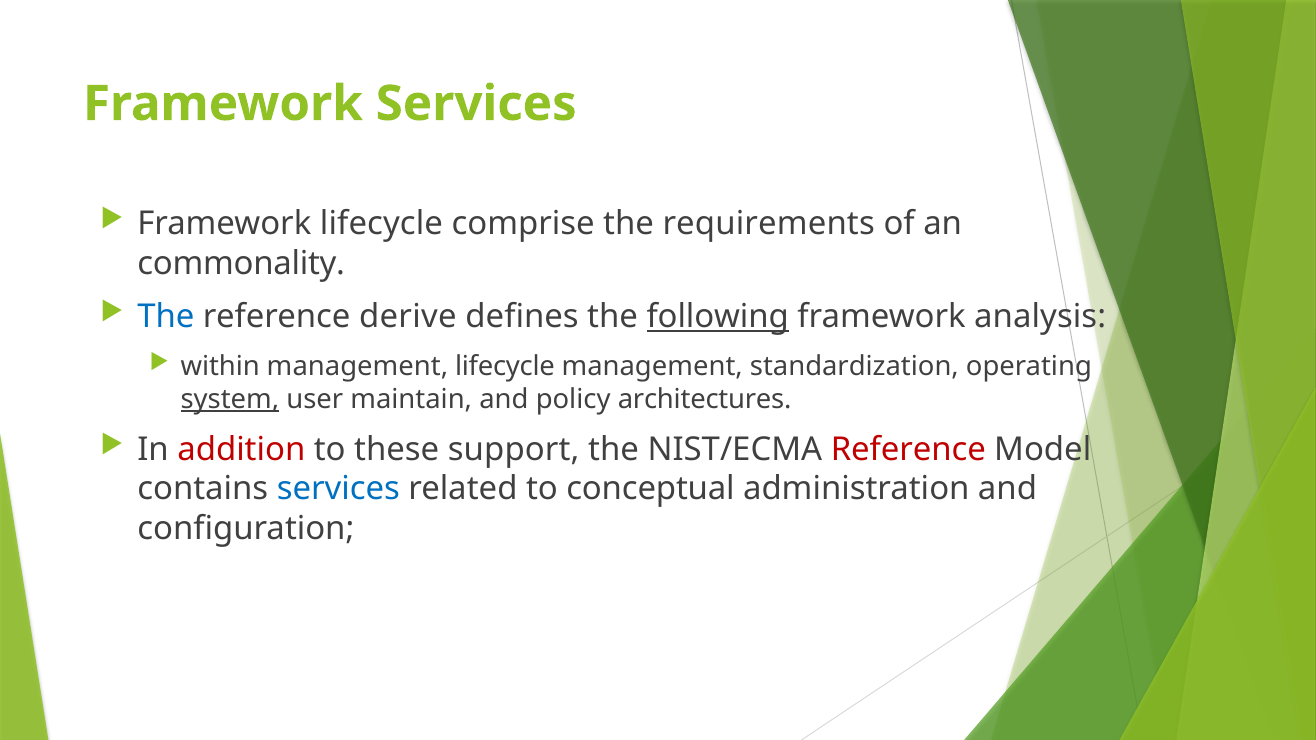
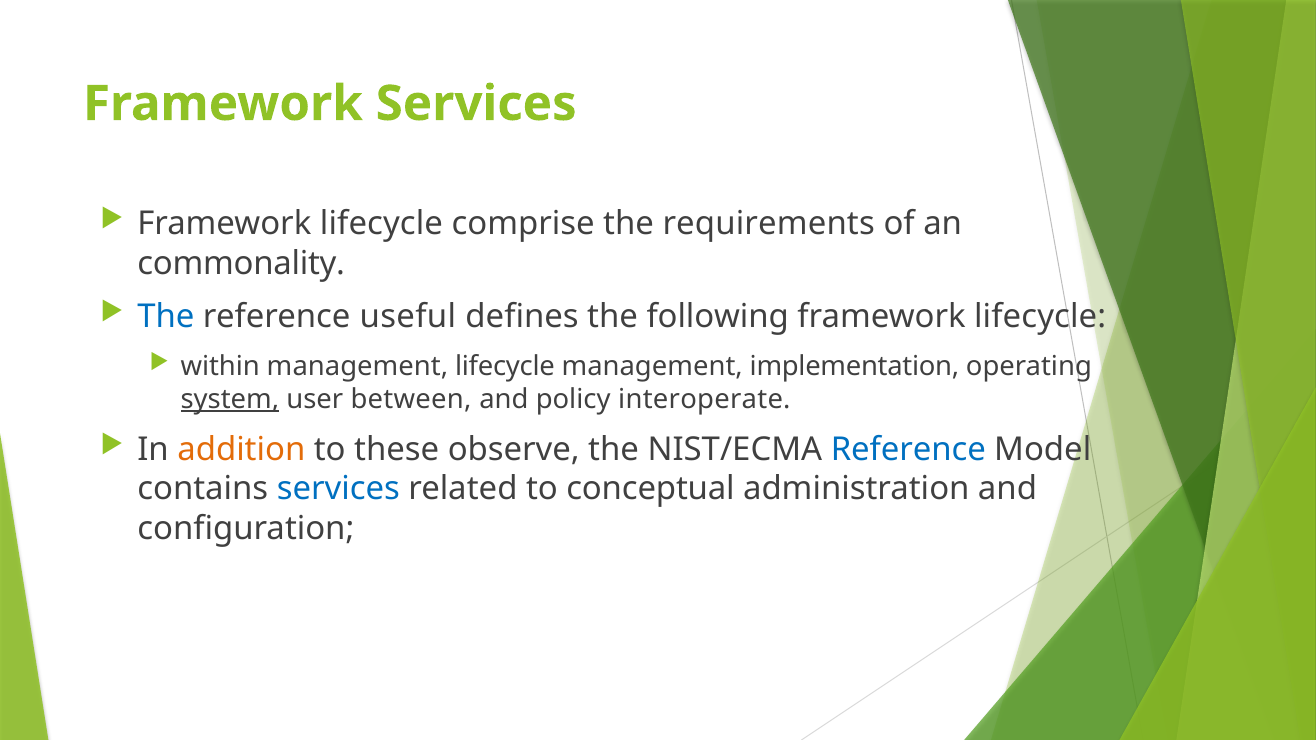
derive: derive -> useful (408, 317)
following underline: present -> none (718, 317)
analysis: analysis -> lifecycle (1040, 317)
standardization: standardization -> implementation (854, 366)
maintain: maintain -> between (411, 399)
architectures: architectures -> interoperate (704, 399)
addition colour: red -> orange (241, 450)
support: support -> observe (514, 450)
Reference colour: red -> blue (908, 450)
